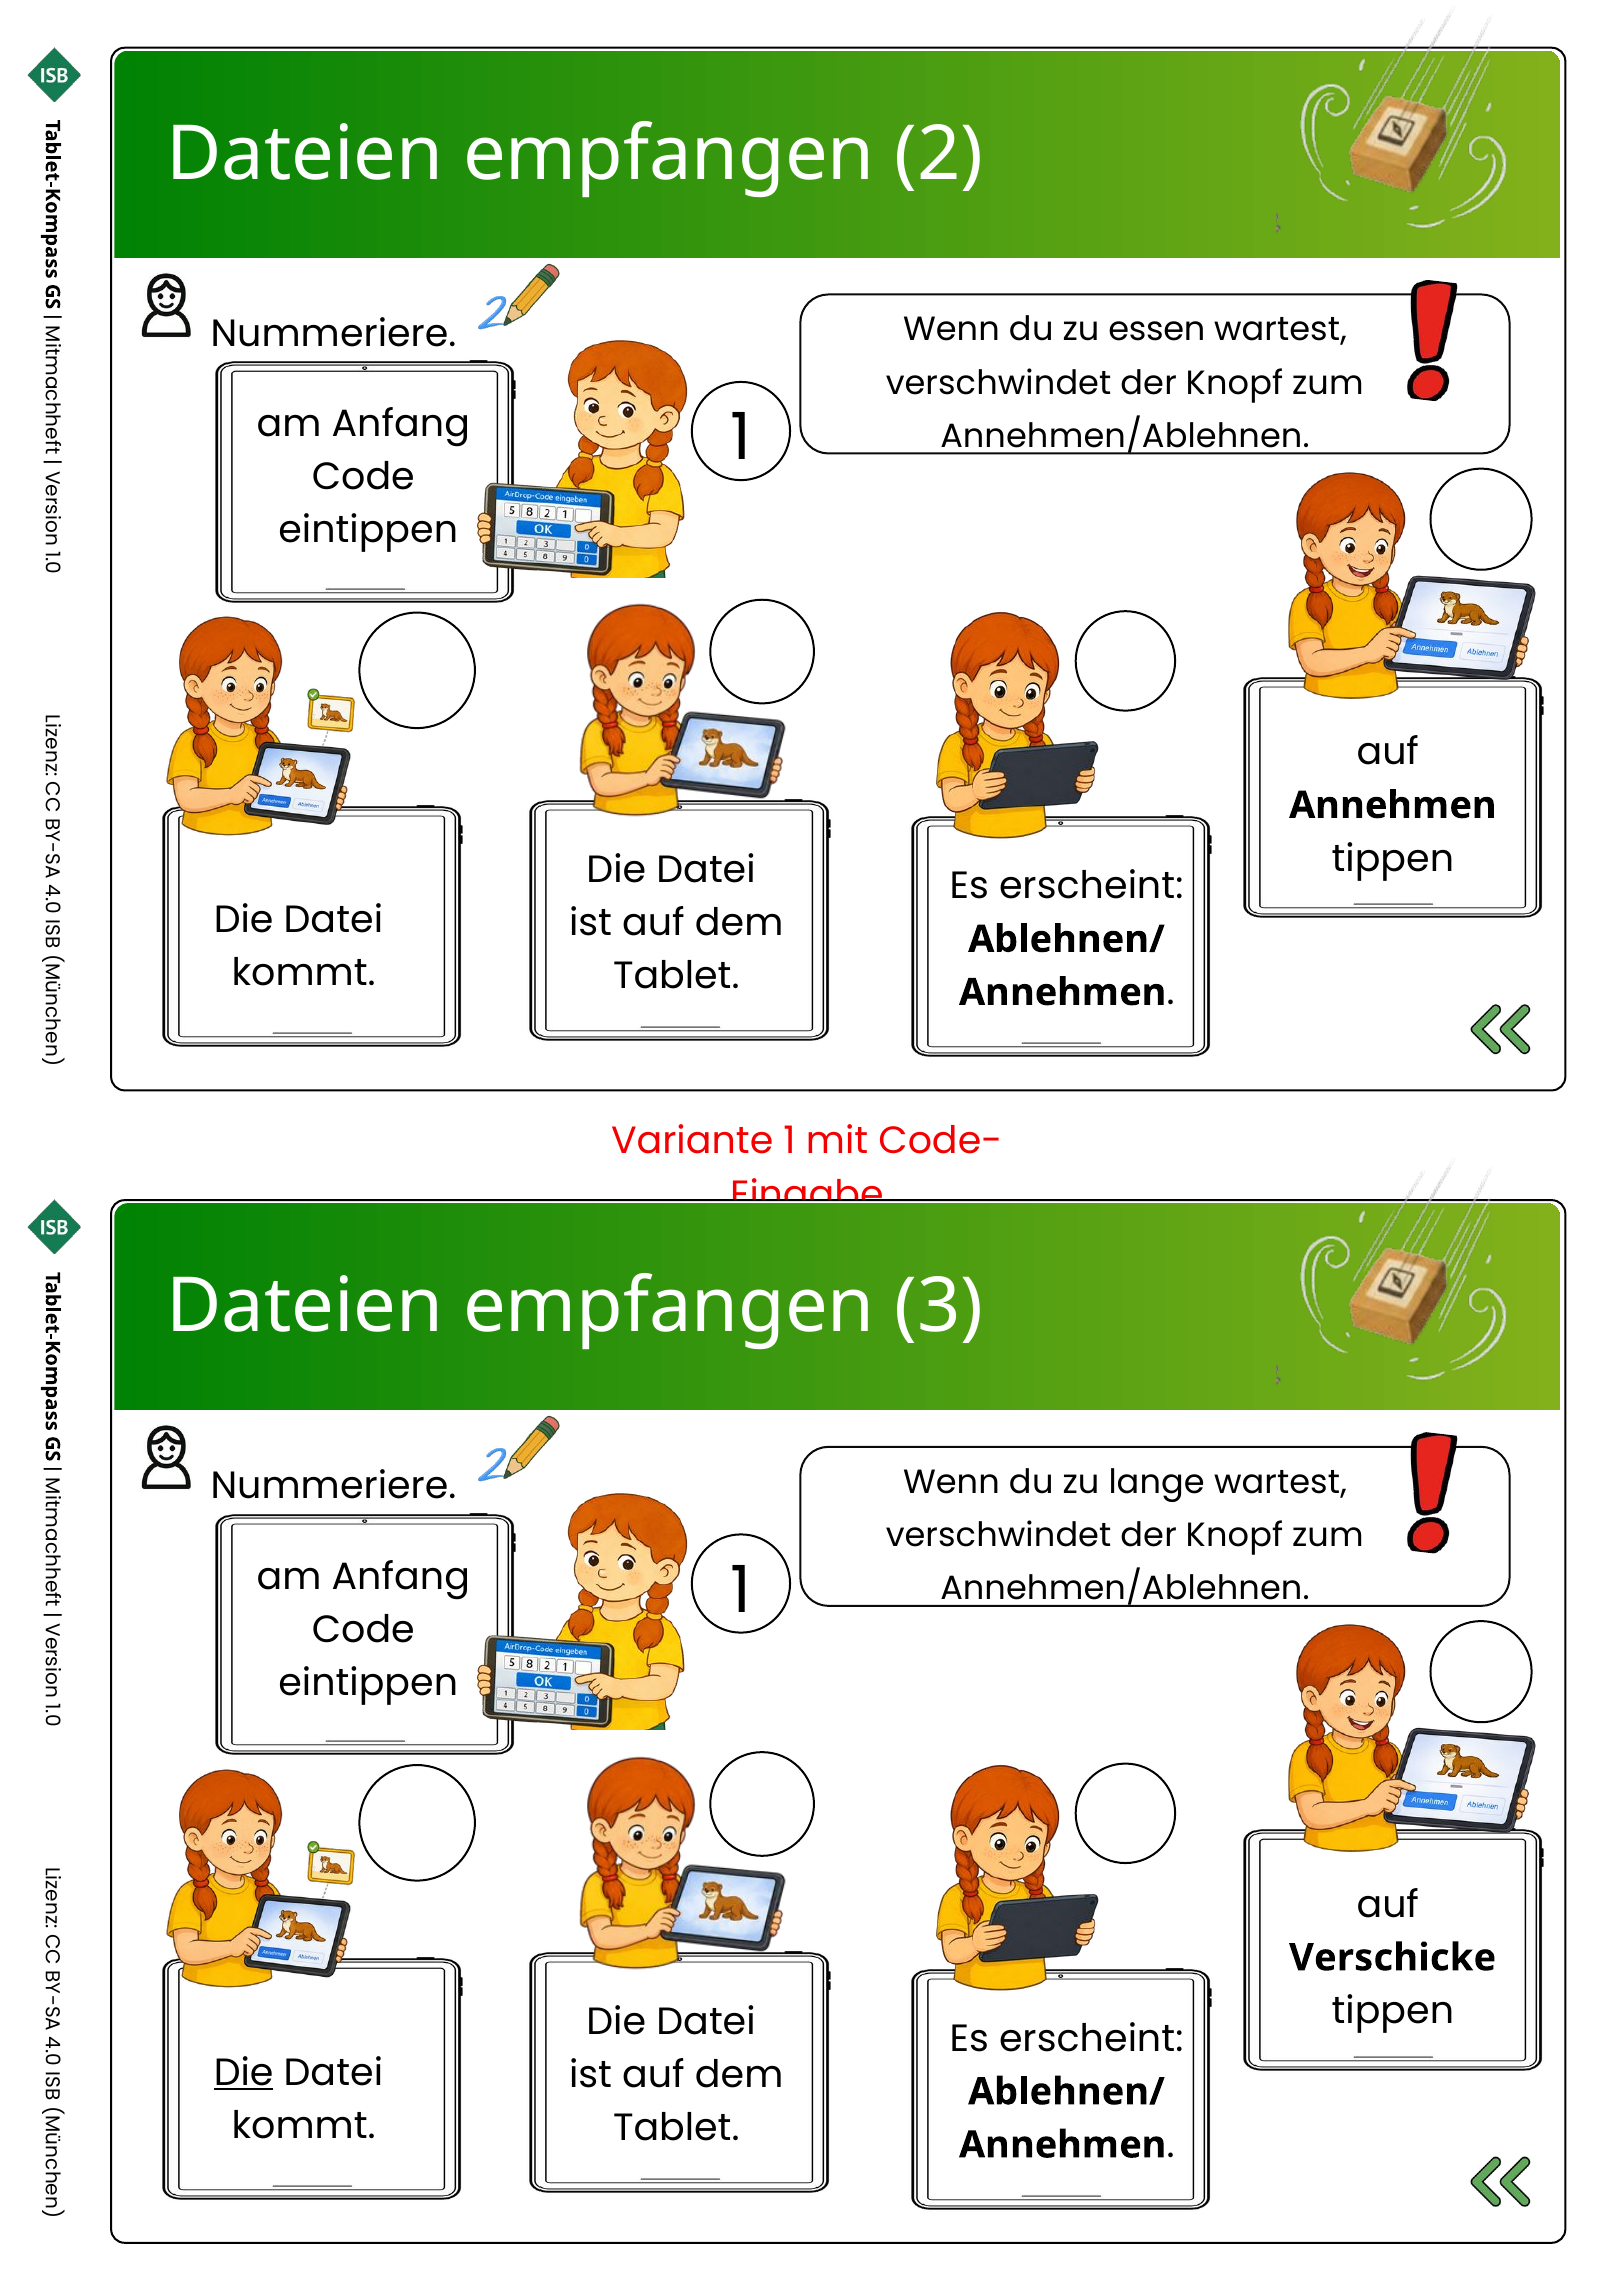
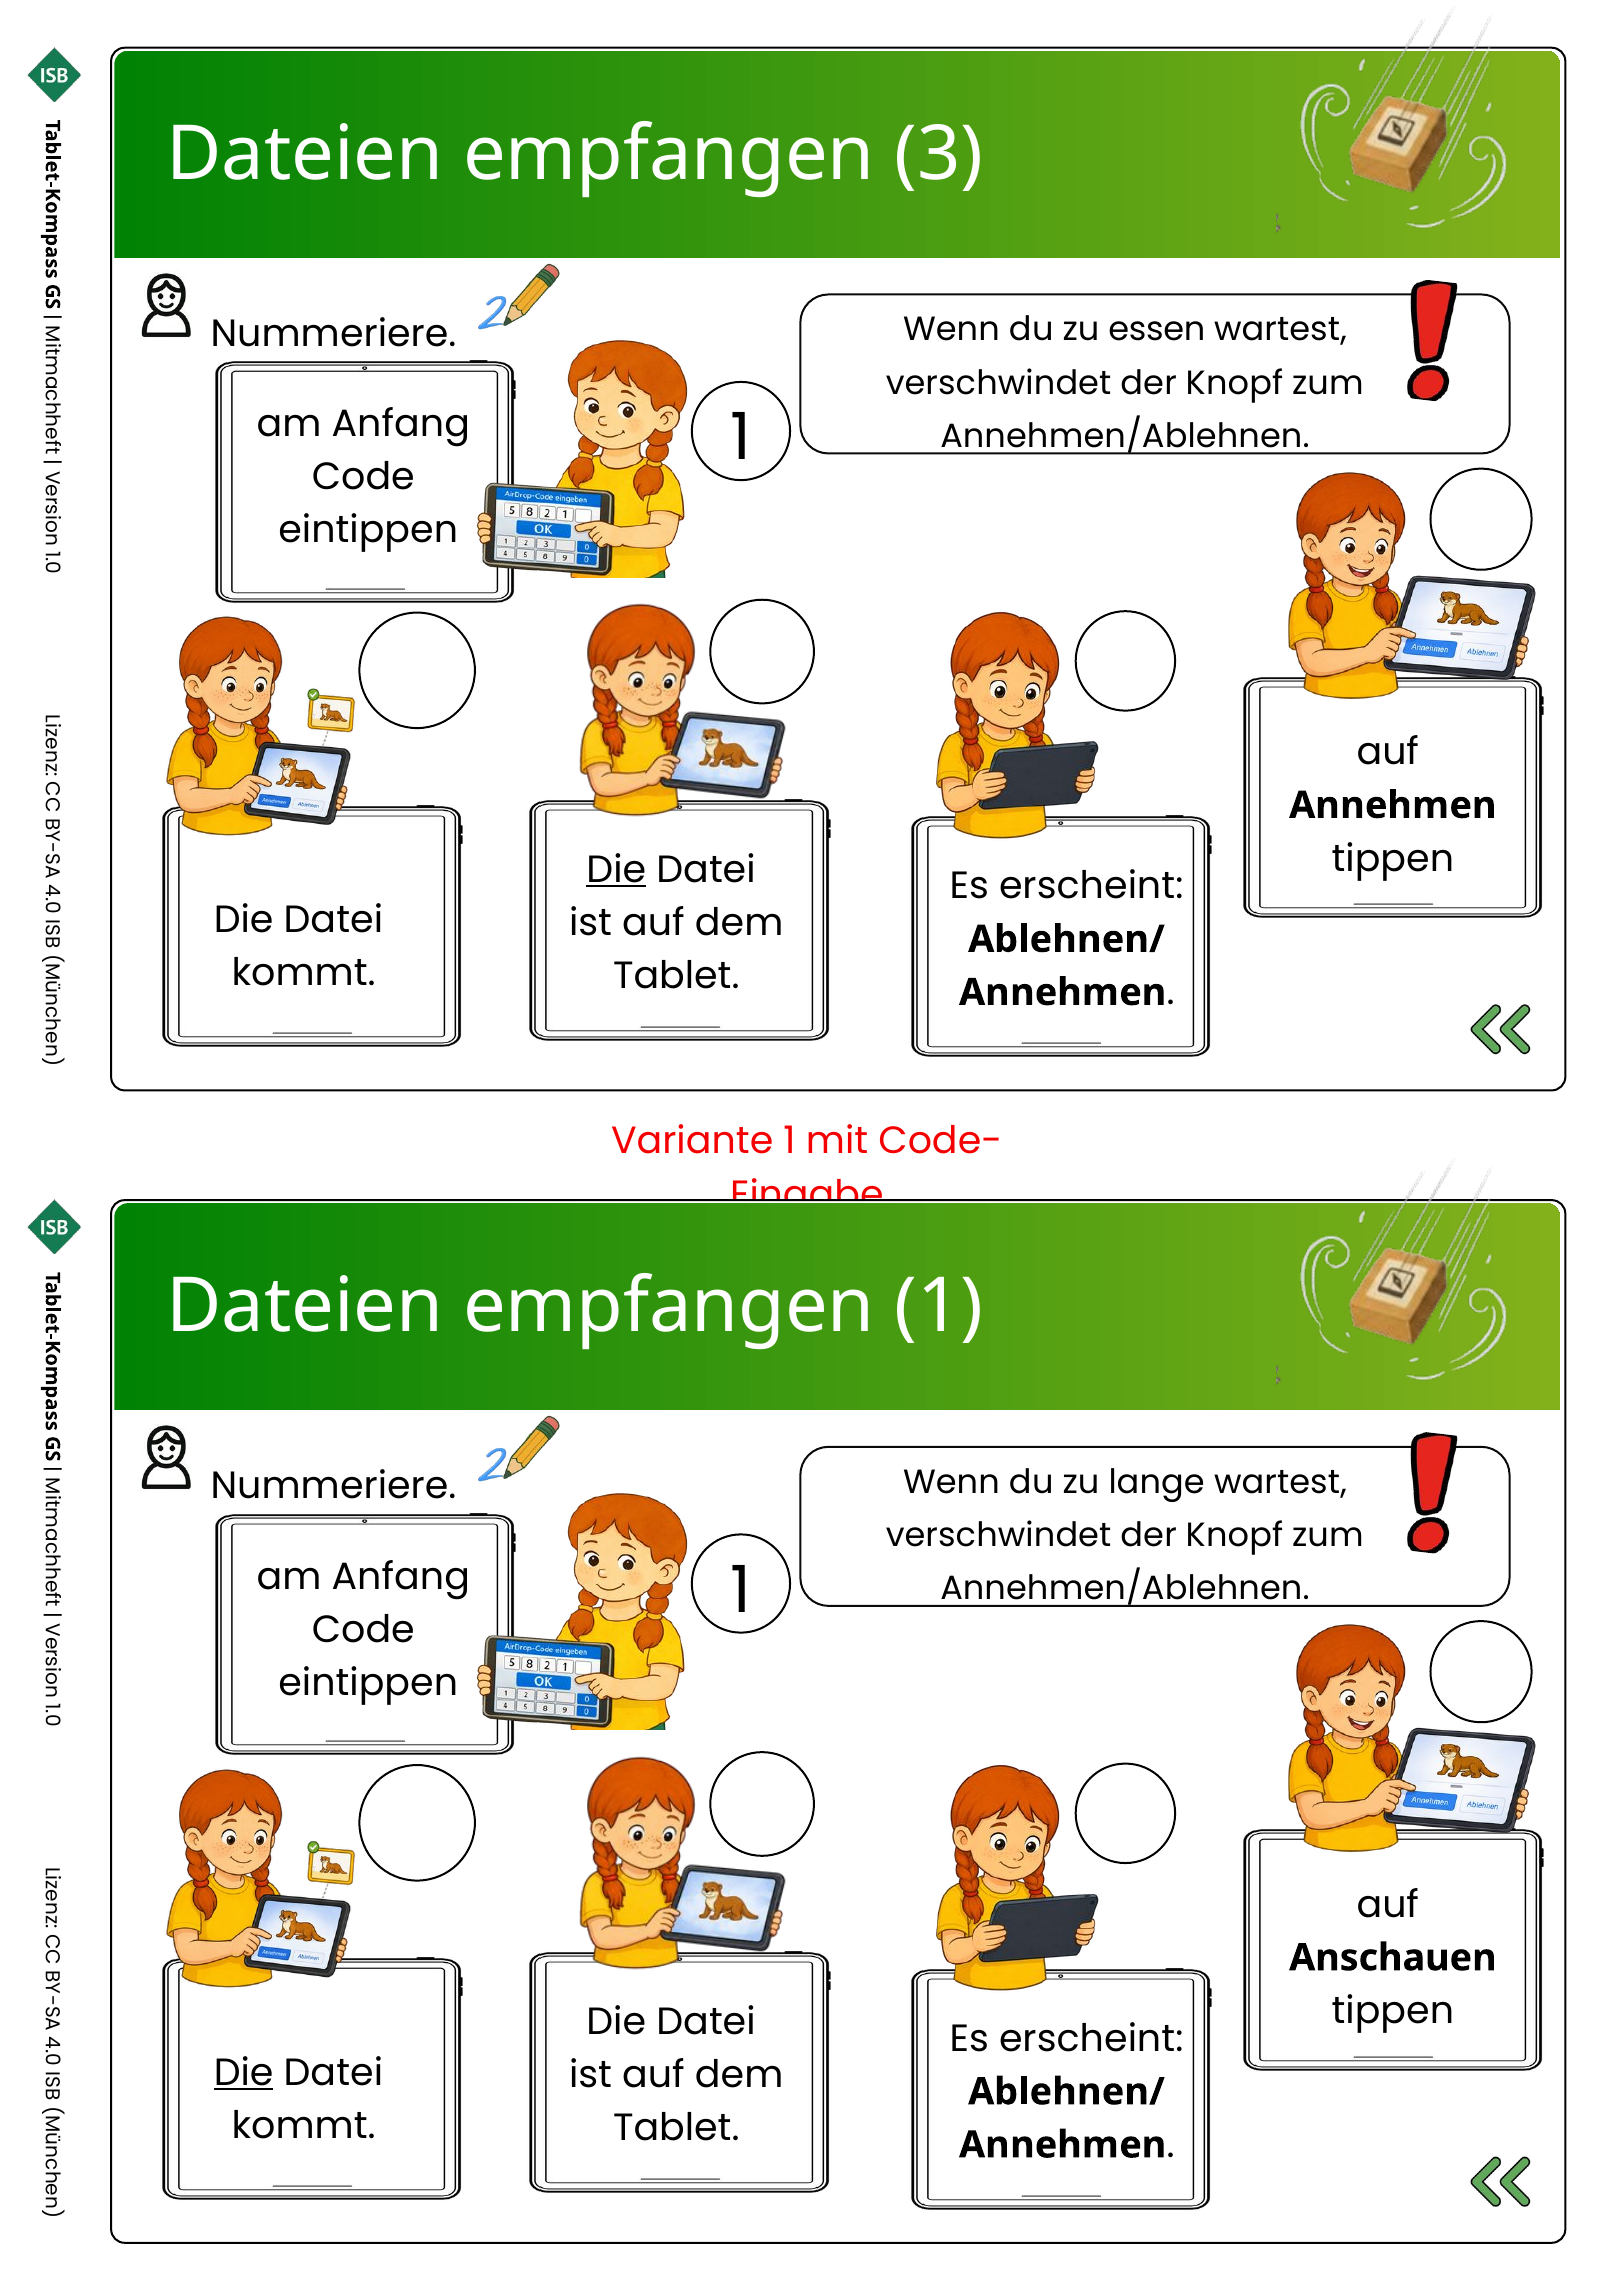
2: 2 -> 3 (939, 154)
Die underline: none -> present (616, 869)
empfangen 3: 3 -> 1 (939, 1306)
Verschicke: Verschicke -> Anschauen (1393, 1958)
